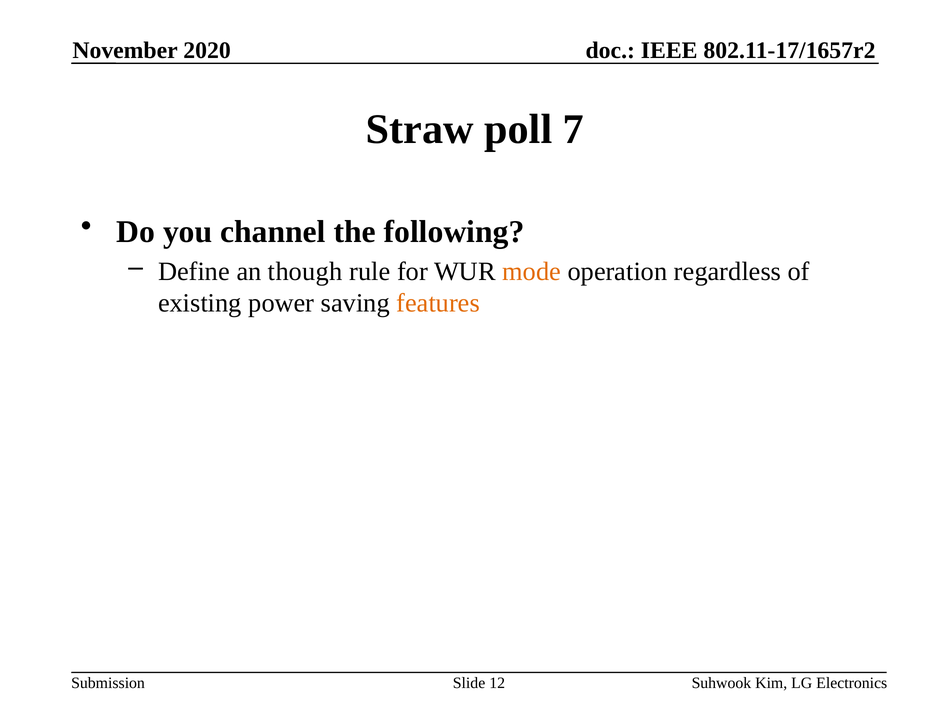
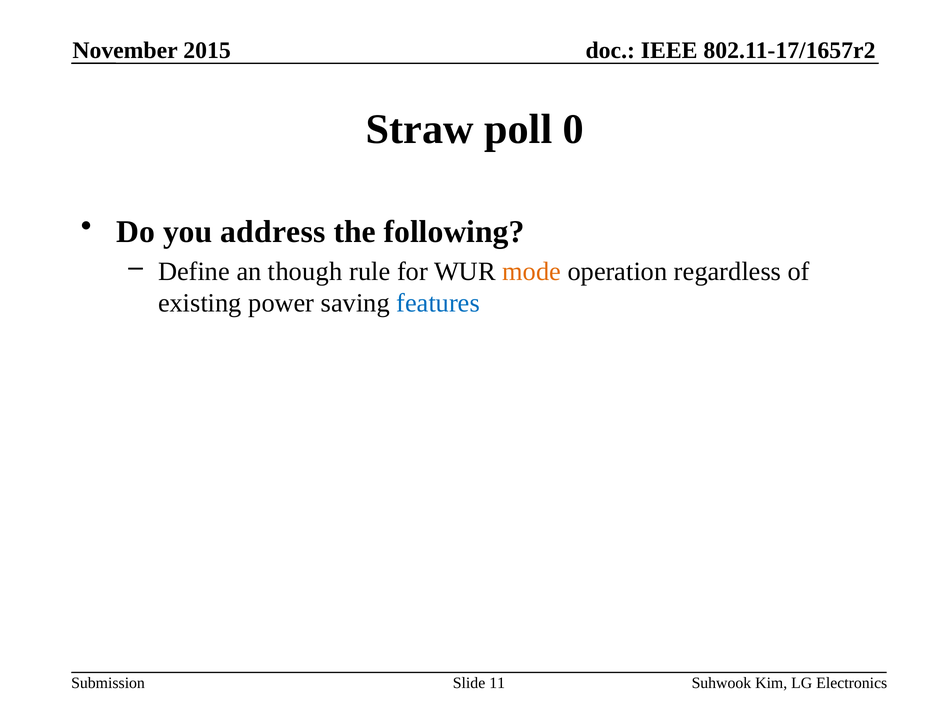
2020: 2020 -> 2015 (207, 51)
7: 7 -> 0 (573, 130)
channel: channel -> address (273, 232)
features colour: orange -> blue (438, 303)
12: 12 -> 11 (497, 683)
